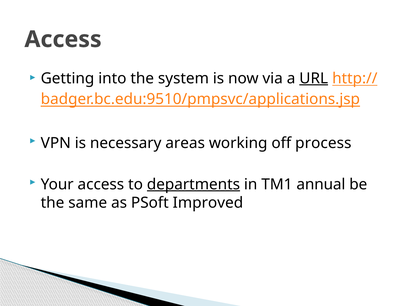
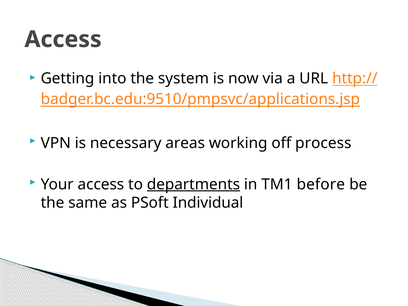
URL underline: present -> none (314, 78)
annual: annual -> before (321, 184)
Improved: Improved -> Individual (208, 203)
